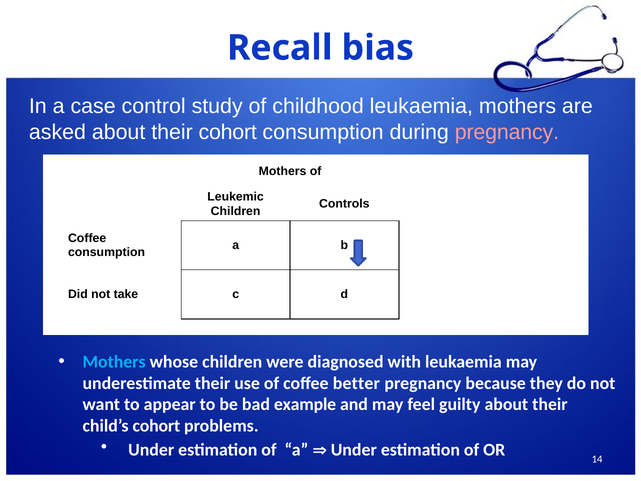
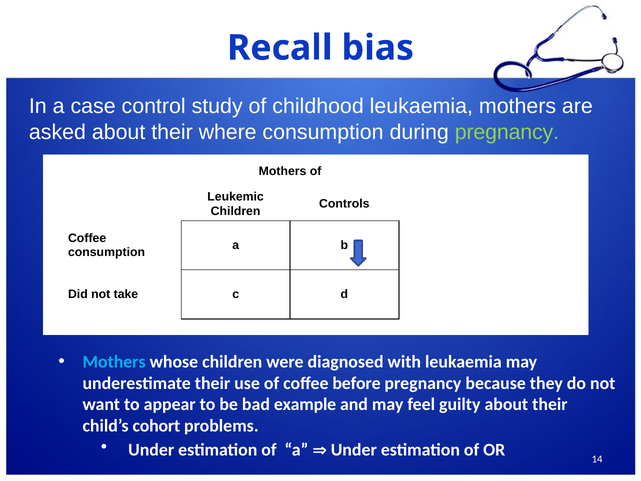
their cohort: cohort -> where (228, 132)
pregnancy colour: pink -> light green (507, 132)
better: better -> before (357, 383)
